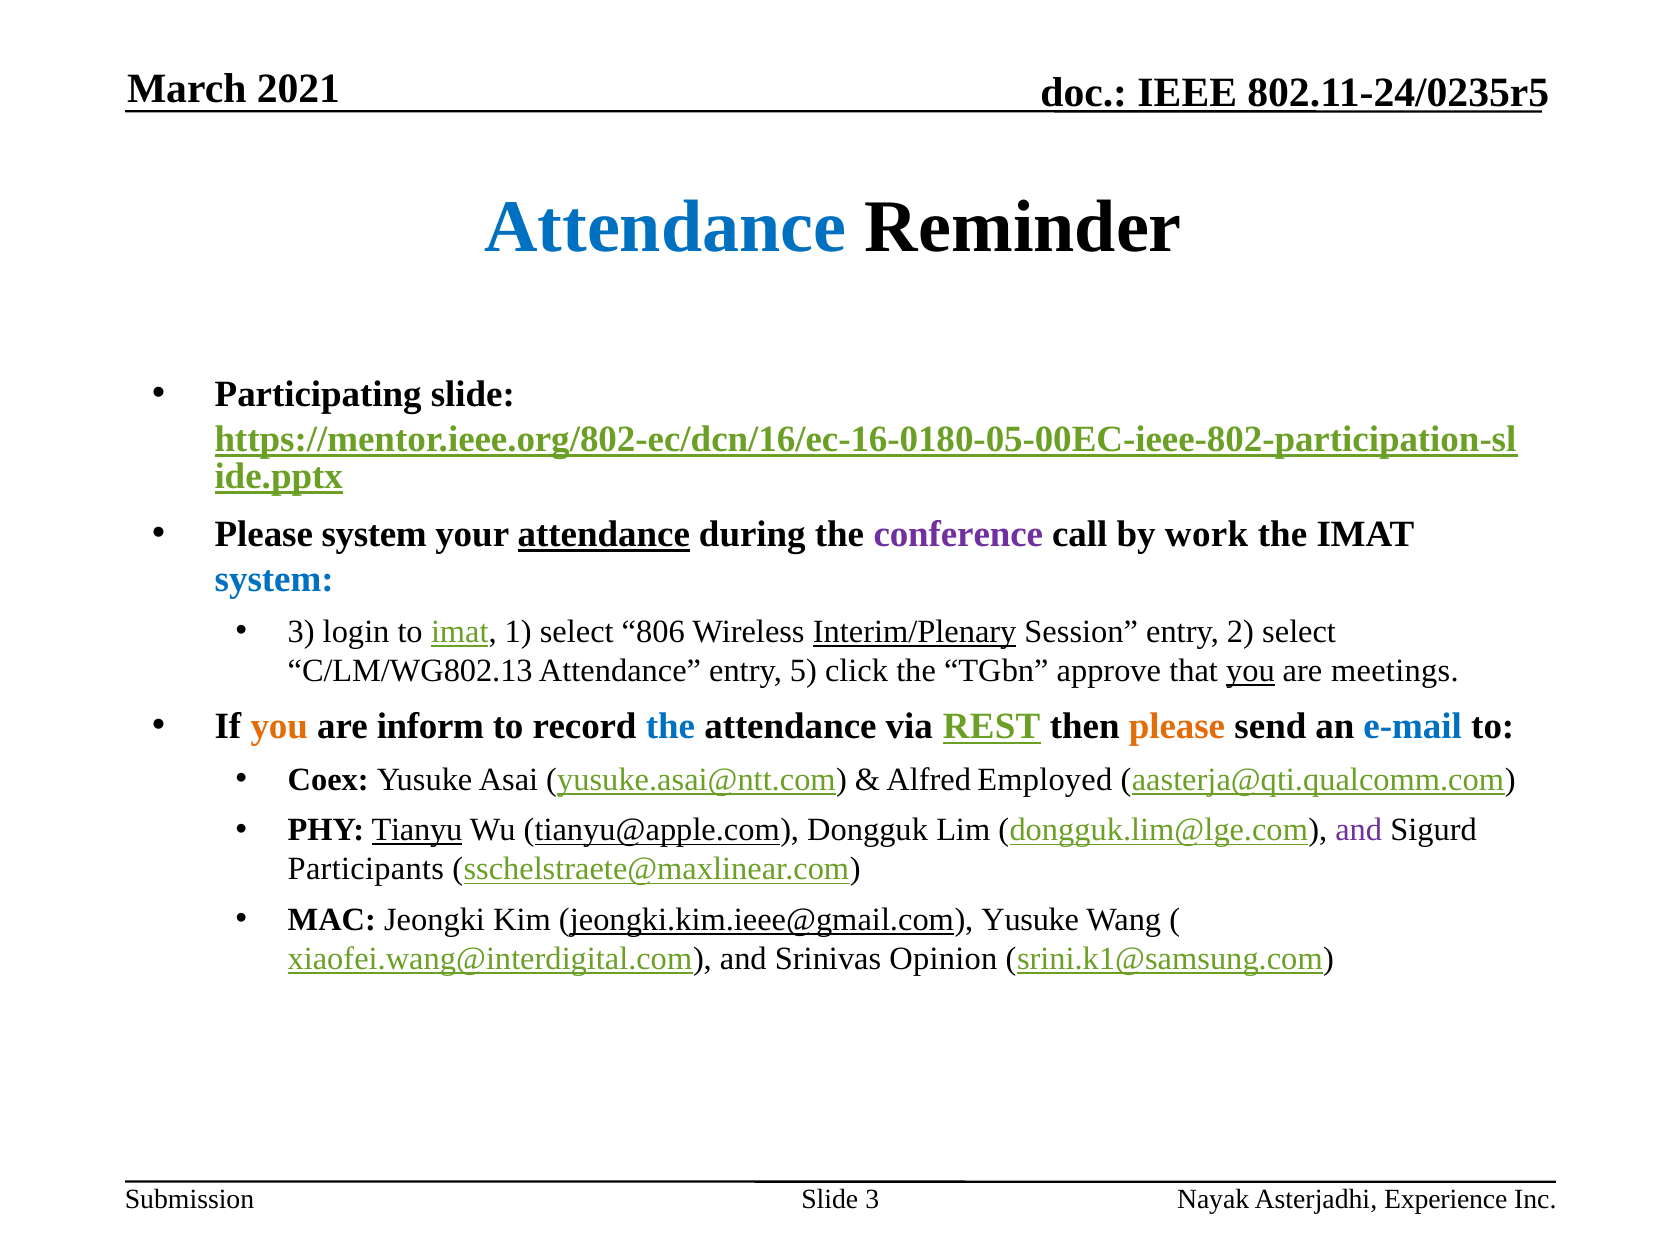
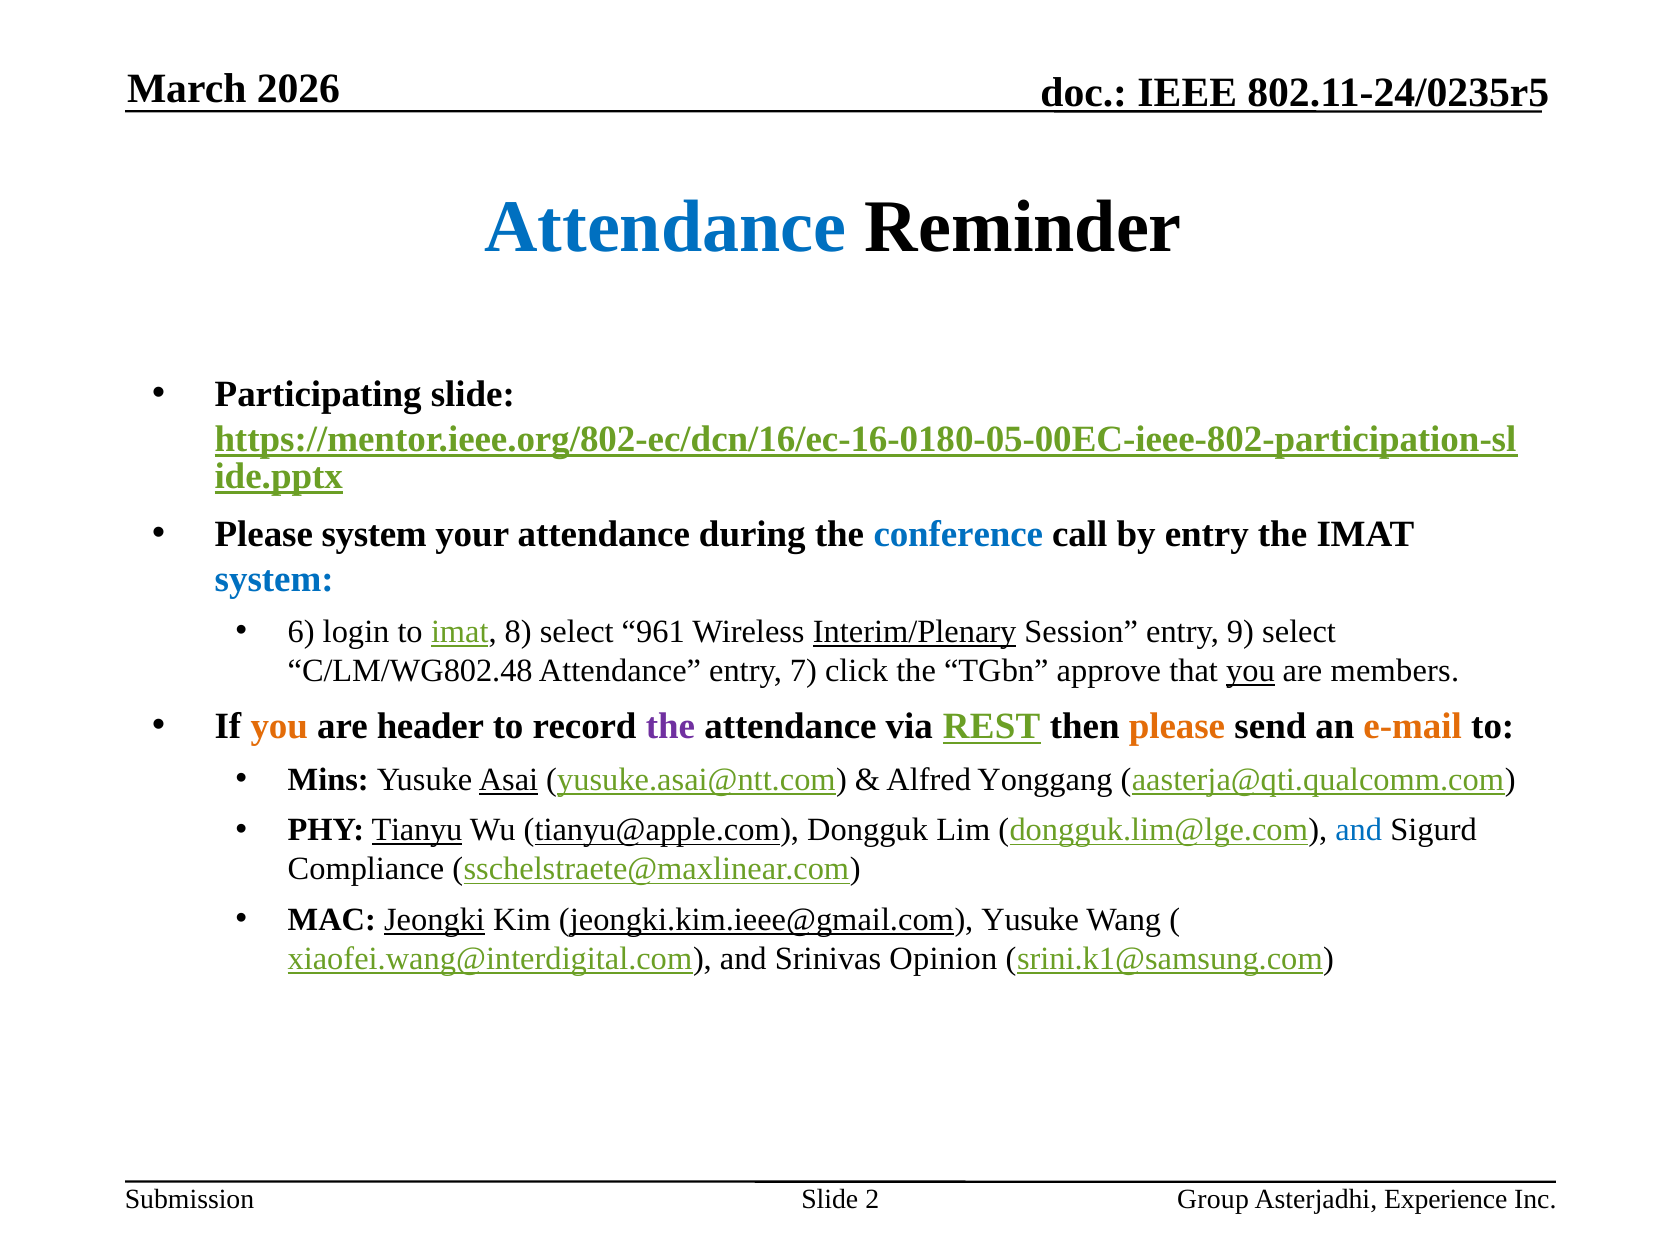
2021: 2021 -> 2026 (298, 88)
attendance underline: present -> none (604, 534)
conference colour: purple -> blue (958, 534)
by work: work -> entry (1207, 534)
3: 3 -> 6 (301, 631)
1: 1 -> 8 (518, 631)
806: 806 -> 961 (653, 631)
2: 2 -> 9 (1240, 631)
C/LM/WG802.13: C/LM/WG802.13 -> C/LM/WG802.48 (410, 670)
5: 5 -> 7 (803, 670)
meetings: meetings -> members (1395, 670)
inform: inform -> header (430, 726)
the colour: blue -> purple (671, 726)
e-mail colour: blue -> orange (1413, 726)
Coex: Coex -> Mins (328, 779)
Asai underline: none -> present (508, 779)
Employed: Employed -> Yonggang (1045, 779)
and colour: purple -> blue (1359, 830)
Participants: Participants -> Compliance (366, 869)
Jeongki underline: none -> present (435, 919)
Slide 3: 3 -> 2 (872, 1199)
Nayak: Nayak -> Group (1213, 1199)
